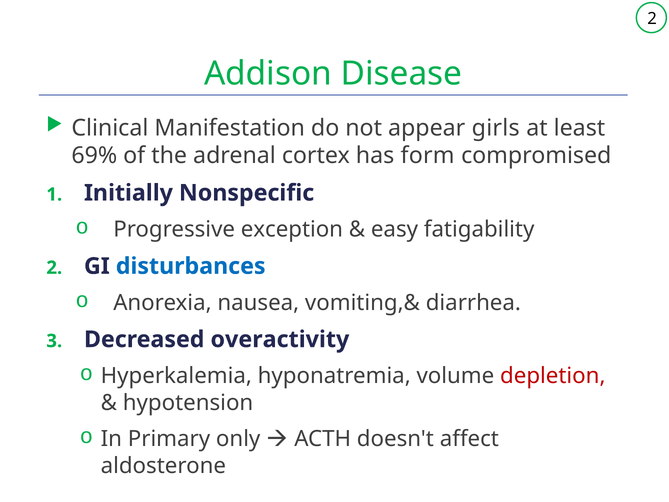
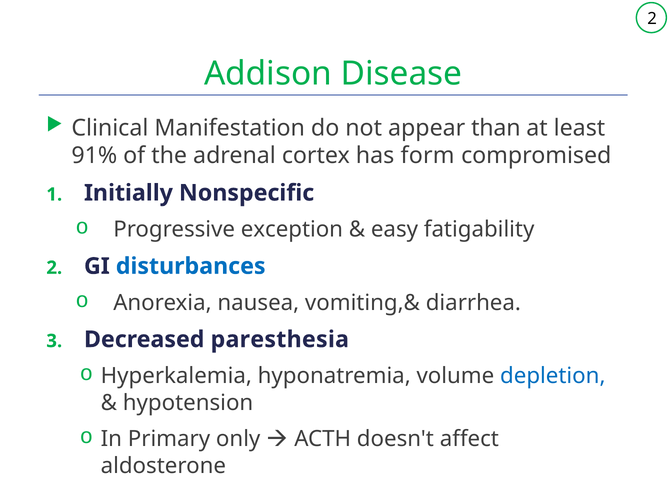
girls: girls -> than (496, 128)
69%: 69% -> 91% (94, 156)
overactivity: overactivity -> paresthesia (280, 339)
depletion colour: red -> blue (553, 376)
